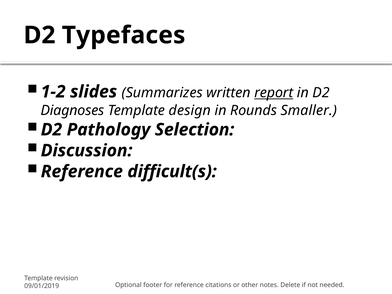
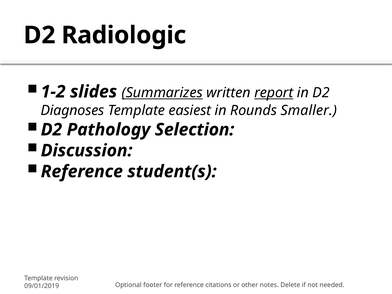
Typefaces: Typefaces -> Radiologic (124, 35)
Summarizes underline: none -> present (162, 93)
design: design -> easiest (190, 110)
difficult(s: difficult(s -> student(s (172, 172)
